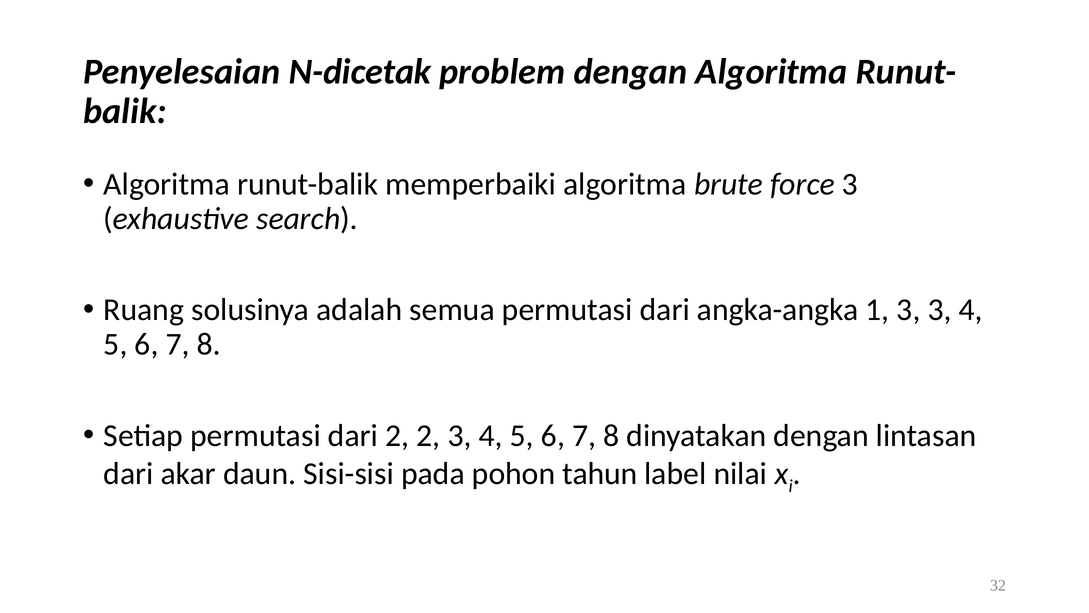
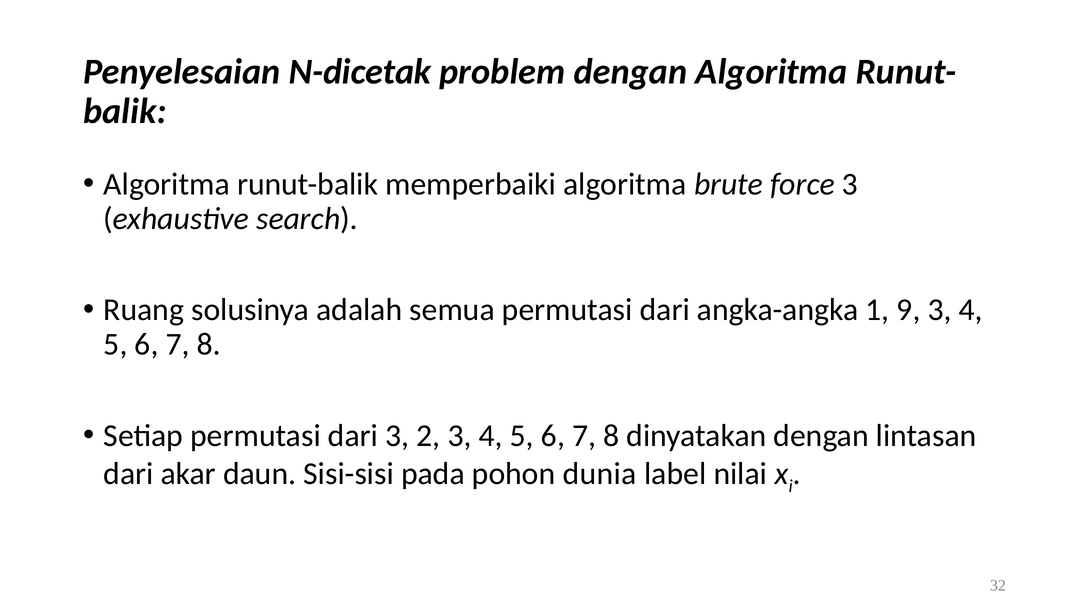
1 3: 3 -> 9 (908, 310)
dari 2: 2 -> 3 (397, 435)
tahun: tahun -> dunia (600, 473)
